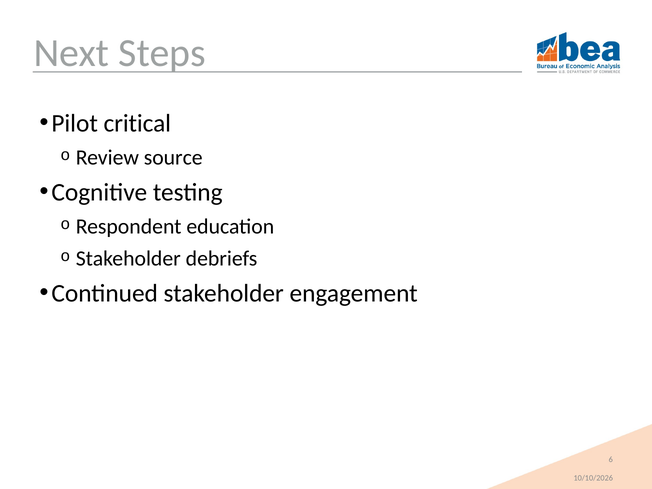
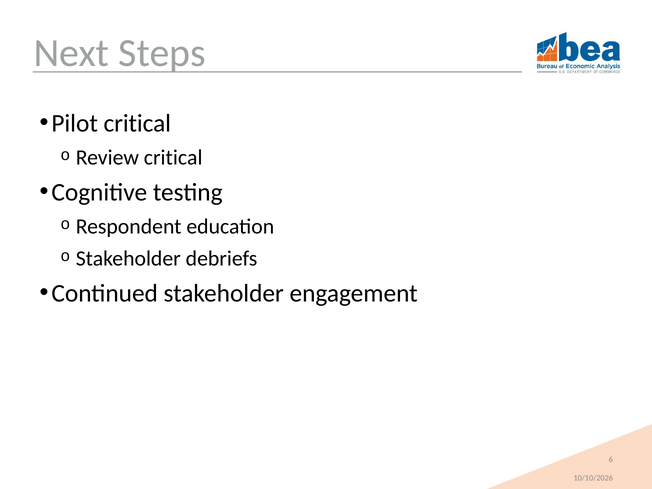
Review source: source -> critical (173, 158)
